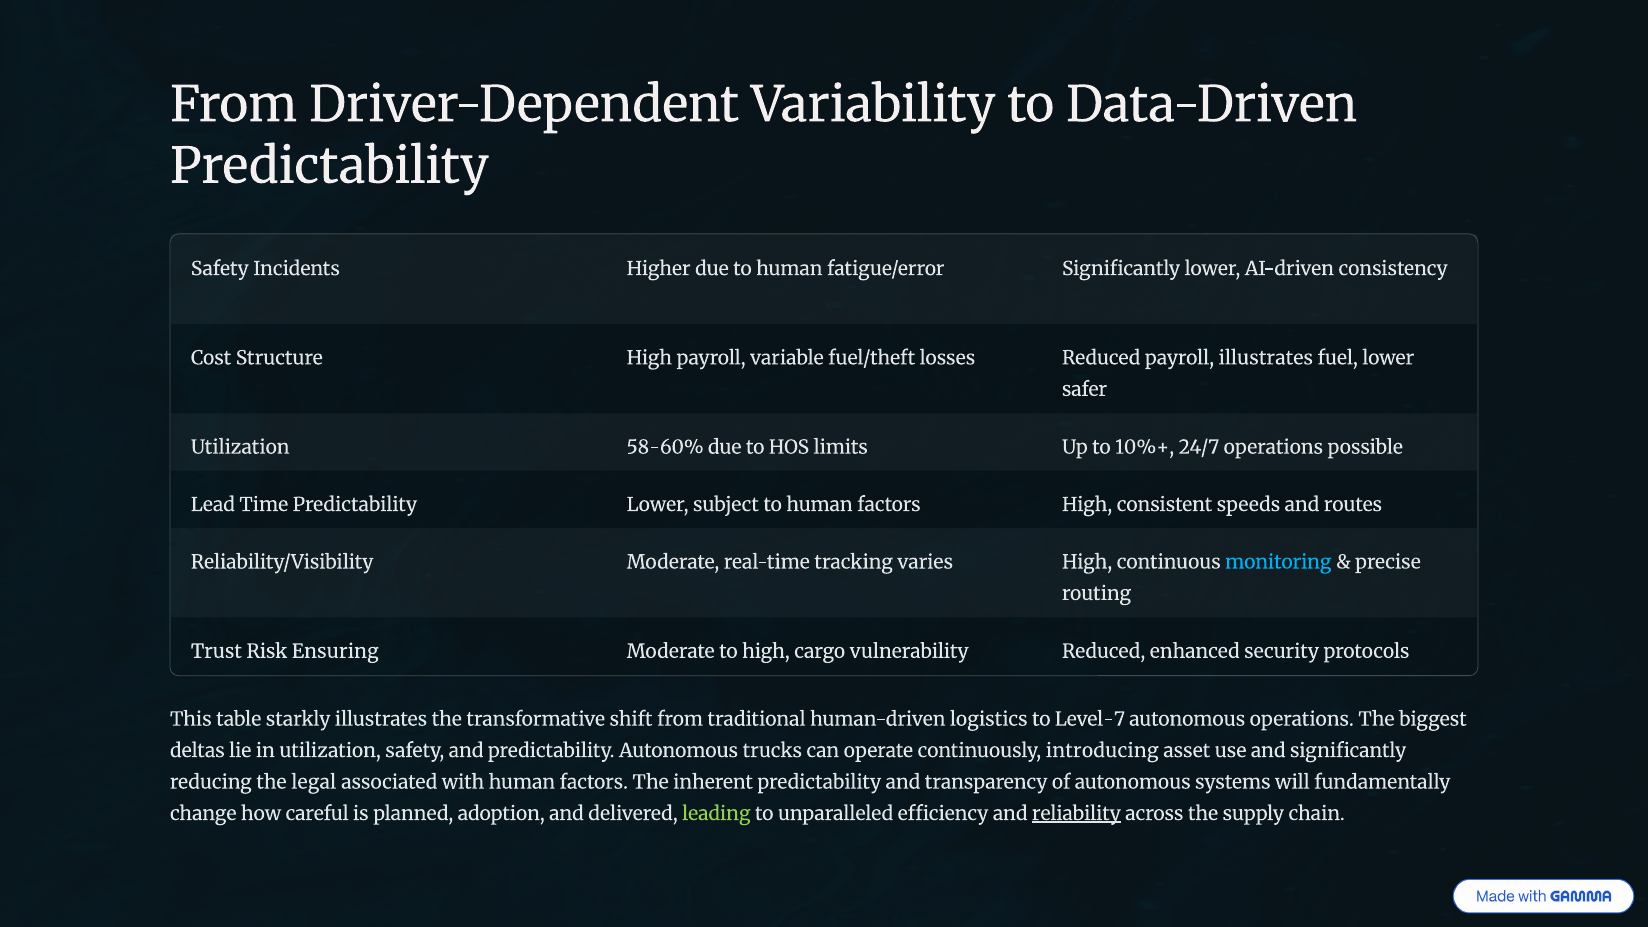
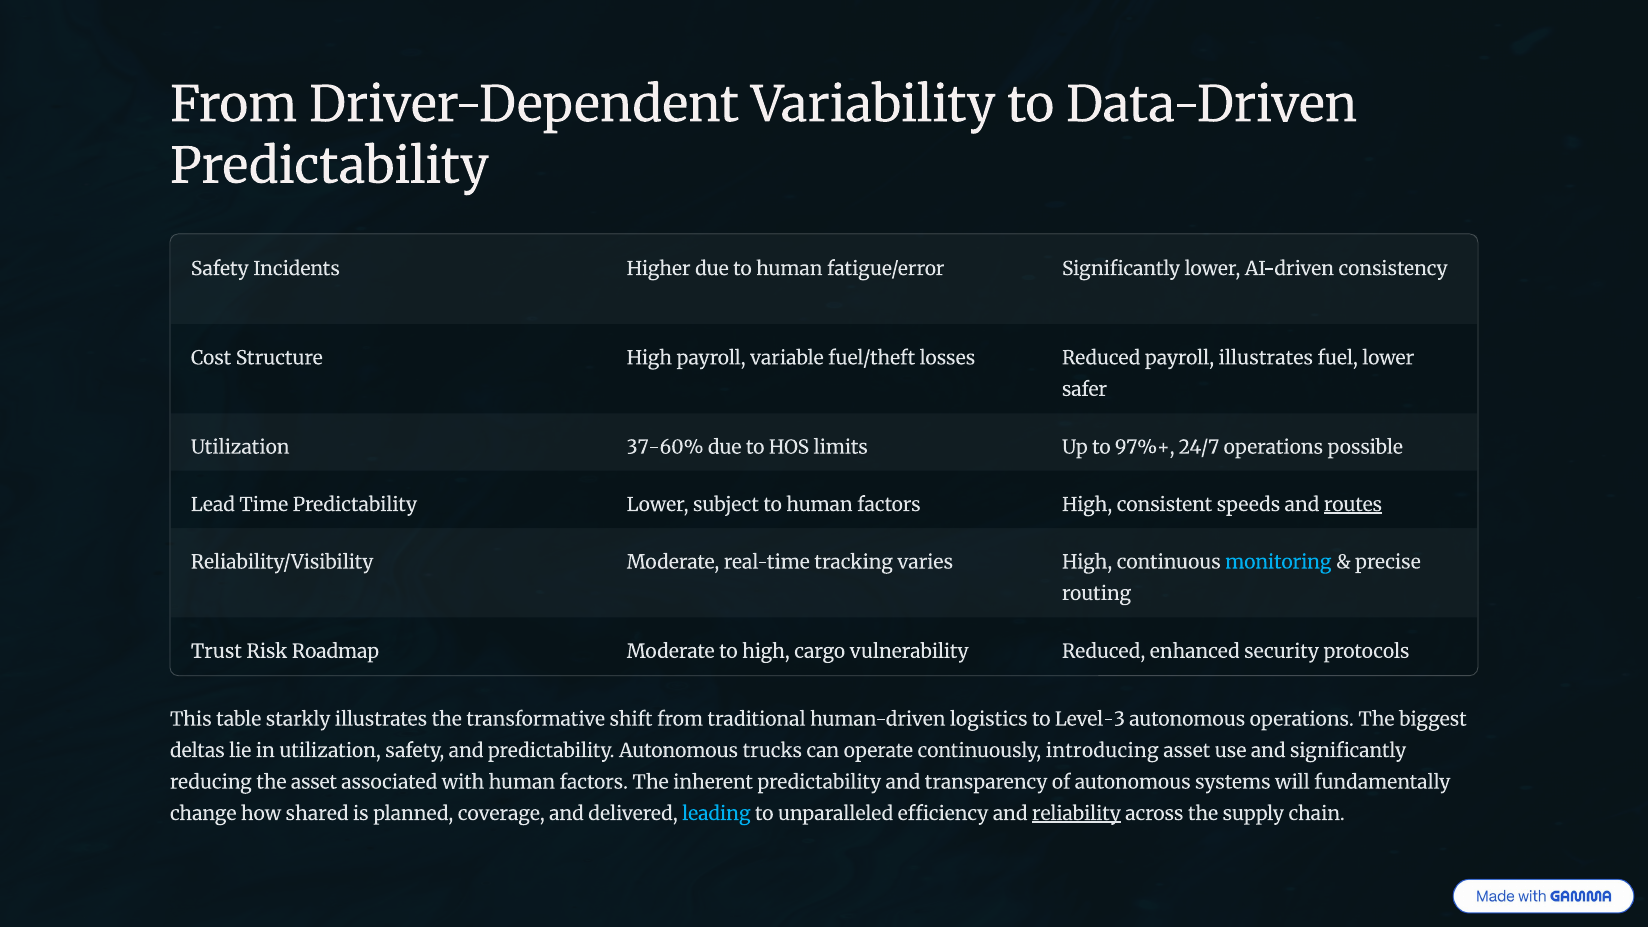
58-60%: 58-60% -> 37-60% (665, 447)
10%+: 10%+ -> 97%+ (1145, 447)
routes underline: none -> present (1353, 505)
Ensuring: Ensuring -> Roadmap (335, 651)
Level-7: Level-7 -> Level-3 (1090, 719)
the legal: legal -> asset (314, 782)
careful: careful -> shared (317, 814)
adoption: adoption -> coverage (501, 814)
leading colour: light green -> light blue (716, 814)
